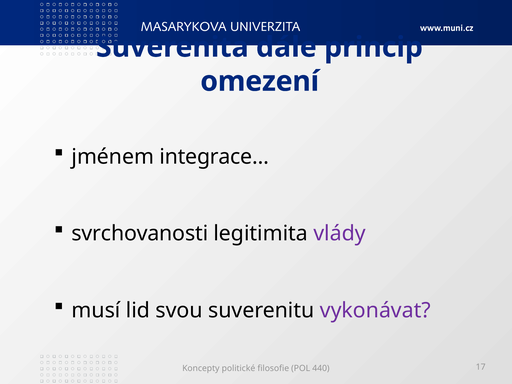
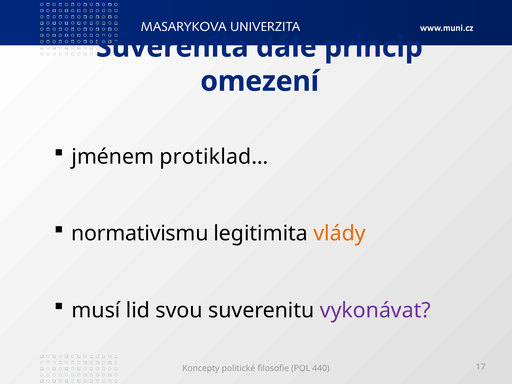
integrace…: integrace… -> protiklad… (214, 157)
svrchovanosti: svrchovanosti -> normativismu (140, 234)
vlády colour: purple -> orange (340, 234)
